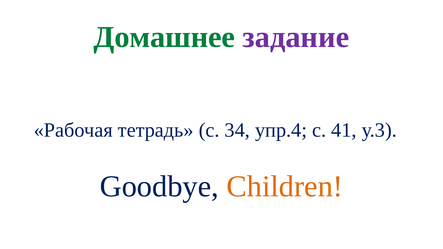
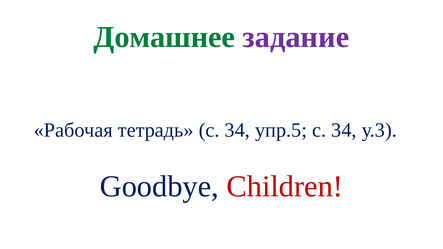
упр.4: упр.4 -> упр.5 (281, 130)
41: 41 -> 34 (344, 130)
Children colour: orange -> red (285, 187)
